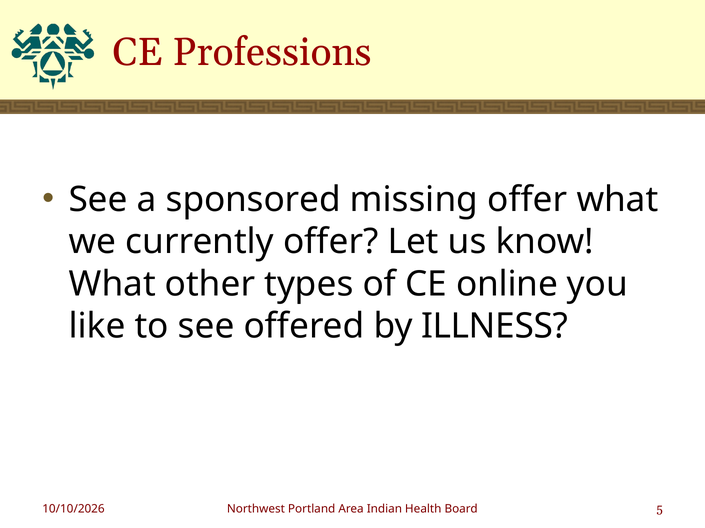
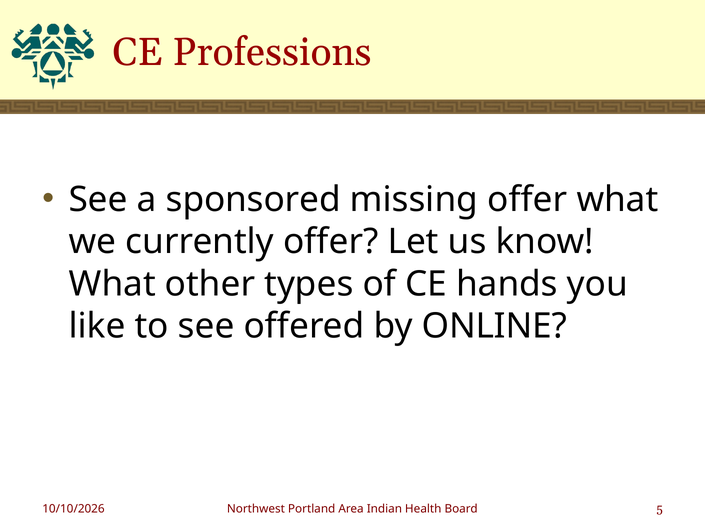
online: online -> hands (507, 284)
ILLNESS: ILLNESS -> ONLINE (494, 327)
